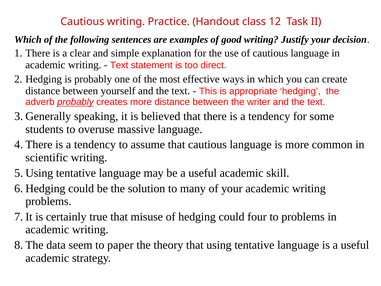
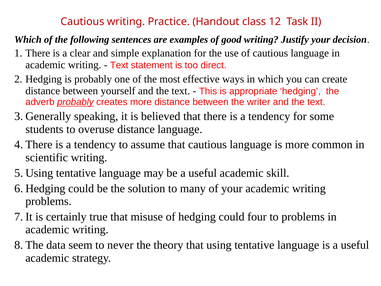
overuse massive: massive -> distance (136, 129)
paper: paper -> never (120, 245)
